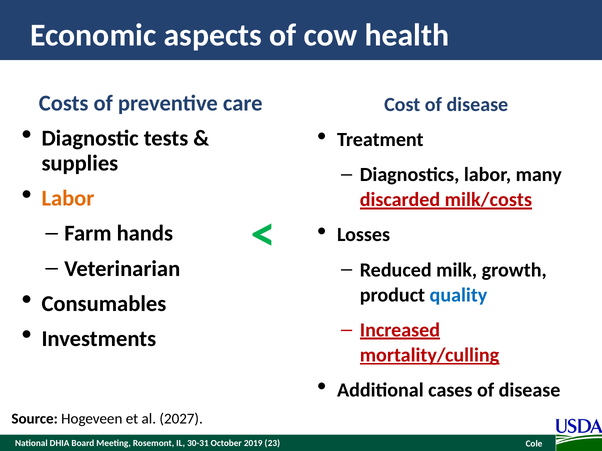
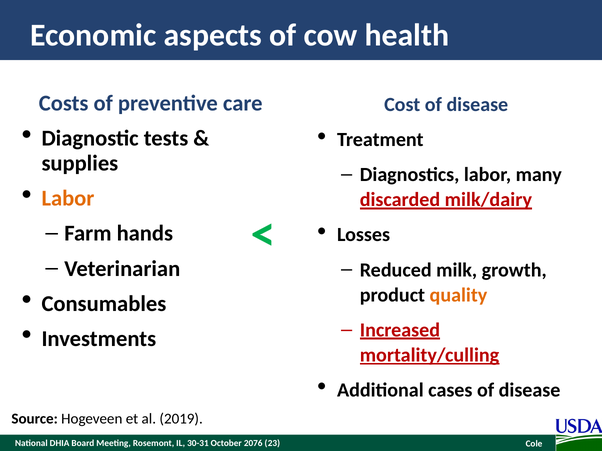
milk/costs: milk/costs -> milk/dairy (488, 200)
quality colour: blue -> orange (458, 295)
2027: 2027 -> 2019 (181, 419)
2019: 2019 -> 2076 (253, 444)
